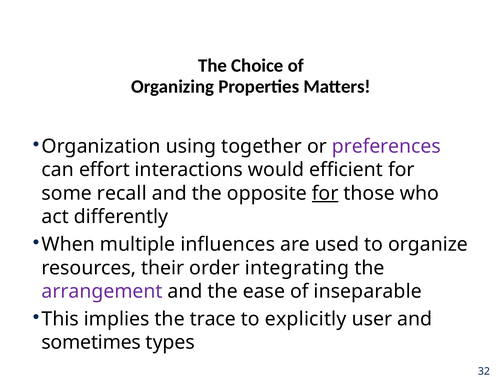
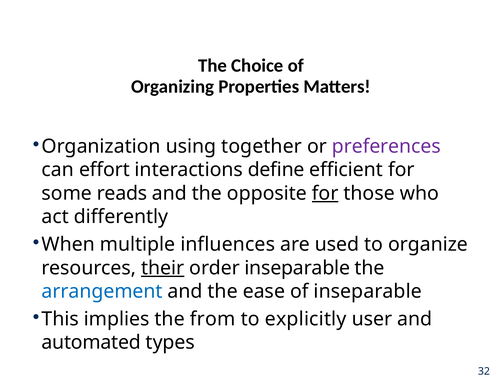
would: would -> define (276, 170)
recall: recall -> reads (122, 193)
their underline: none -> present (163, 268)
order integrating: integrating -> inseparable (297, 268)
arrangement colour: purple -> blue (102, 291)
trace: trace -> from (213, 319)
sometimes: sometimes -> automated (91, 342)
